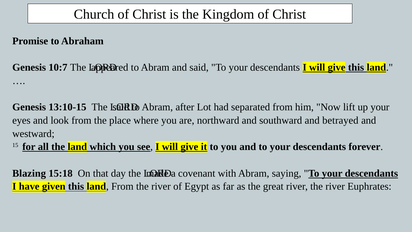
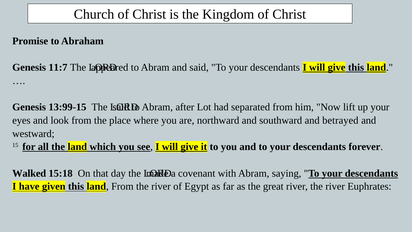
10:7: 10:7 -> 11:7 (58, 67)
13:10-15: 13:10-15 -> 13:99-15 (67, 107)
Blazing: Blazing -> Walked (29, 173)
